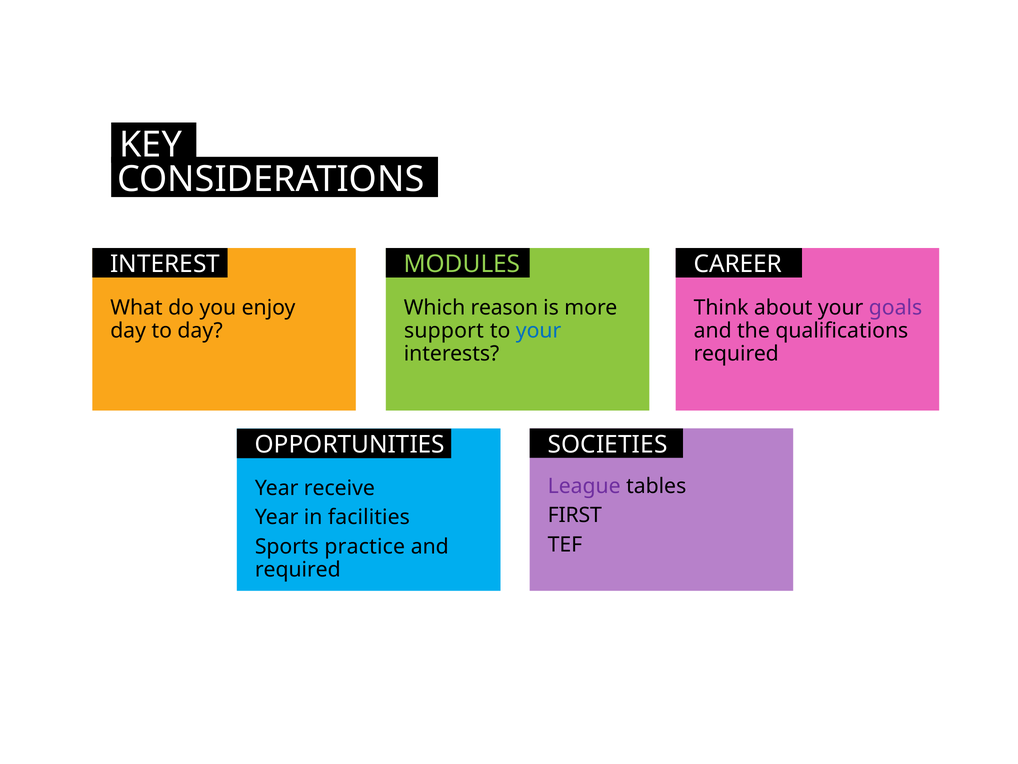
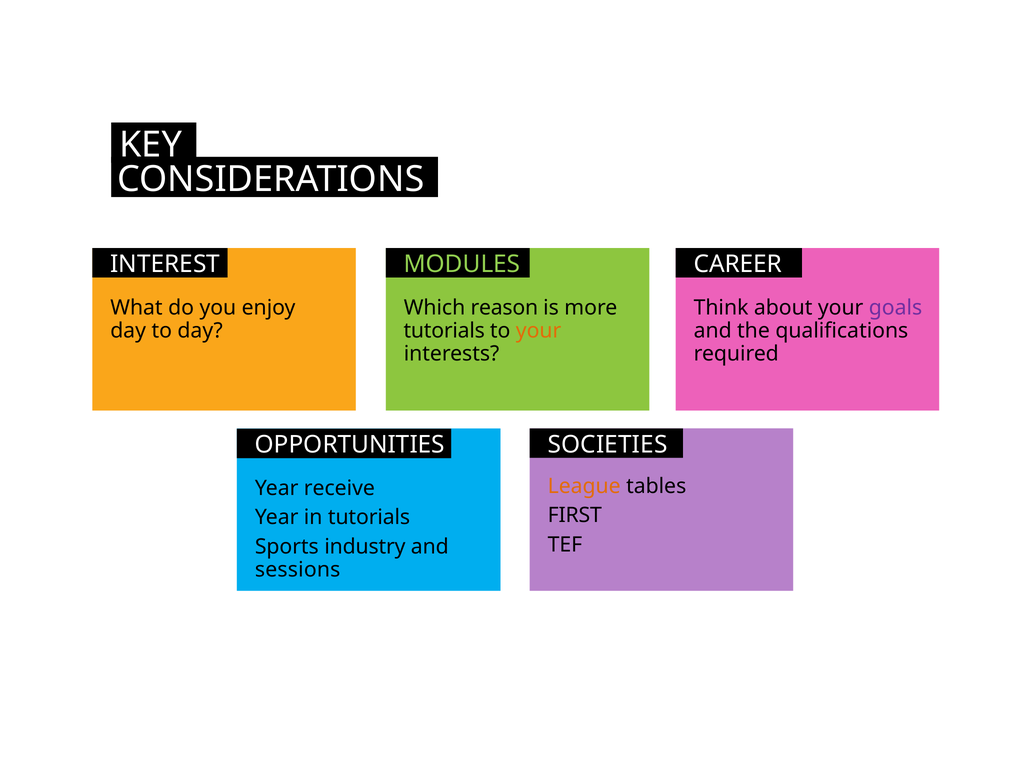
support: support -> tutorials (444, 330)
your colour: blue -> orange (539, 330)
League colour: purple -> orange (584, 486)
in facilities: facilities -> tutorials (369, 517)
practice: practice -> industry (365, 546)
required: required -> sessions (298, 569)
